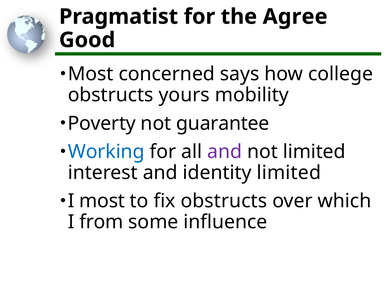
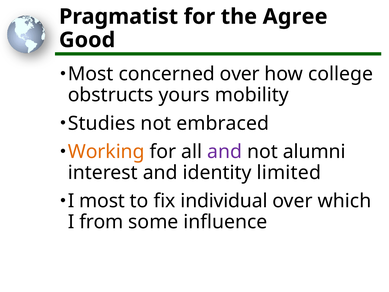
concerned says: says -> over (240, 74)
Poverty: Poverty -> Studies (102, 123)
guarantee: guarantee -> embraced (223, 123)
Working colour: blue -> orange (106, 152)
not limited: limited -> alumni (314, 152)
fix obstructs: obstructs -> individual (224, 201)
